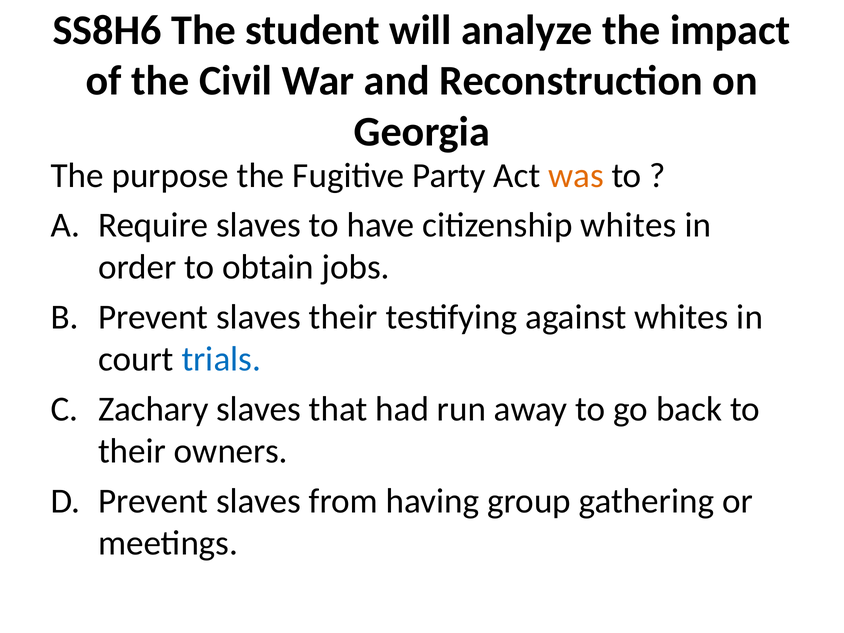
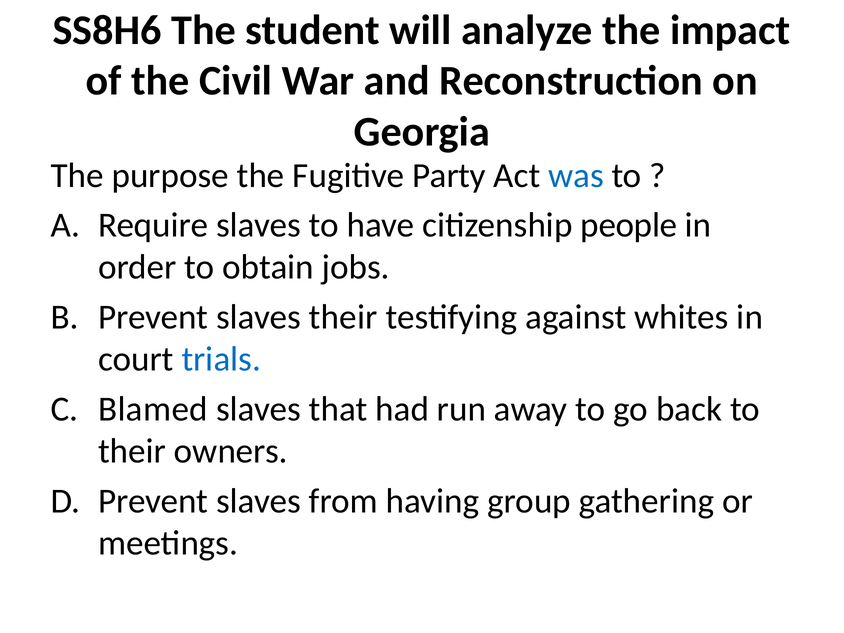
was colour: orange -> blue (576, 175)
citizenship whites: whites -> people (629, 225)
Zachary: Zachary -> Blamed (153, 409)
